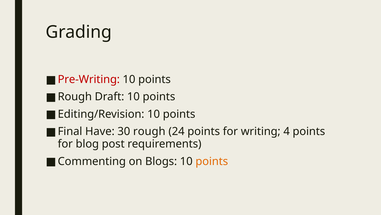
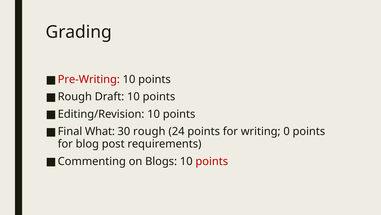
Have: Have -> What (100, 131)
4: 4 -> 0 (287, 131)
points colour: orange -> red (212, 161)
